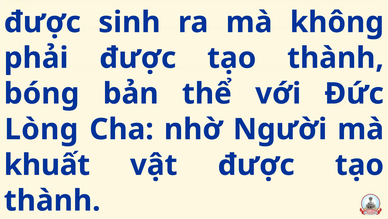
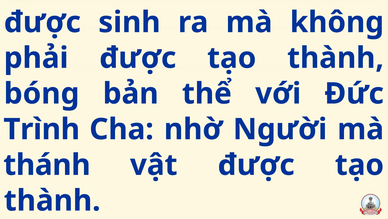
Lòng: Lòng -> Trình (42, 129)
khuất: khuất -> thánh (47, 165)
